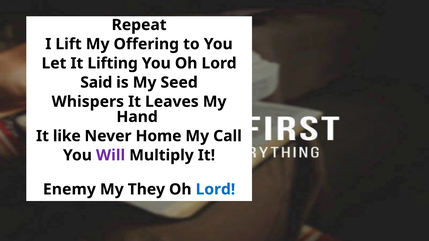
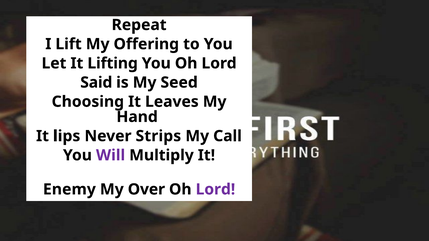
Whispers: Whispers -> Choosing (88, 102)
like: like -> lips (67, 136)
Home: Home -> Strips (158, 136)
They: They -> Over (146, 190)
Lord colour: blue -> purple (215, 190)
